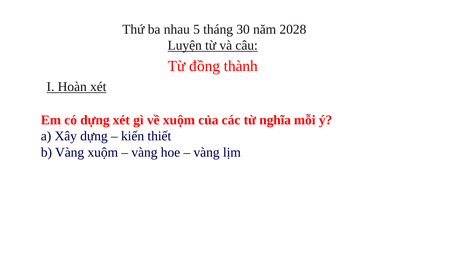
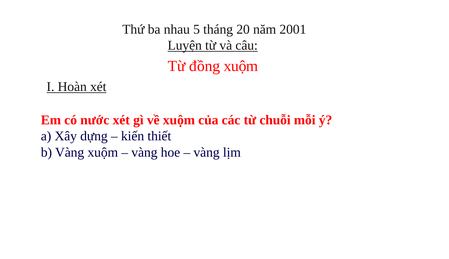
30: 30 -> 20 (243, 29)
2028: 2028 -> 2001 (293, 29)
đồng thành: thành -> xuộm (241, 66)
có dựng: dựng -> nước (95, 120)
nghĩa: nghĩa -> chuỗi (275, 120)
